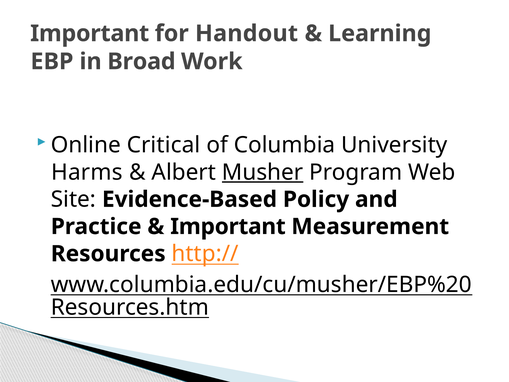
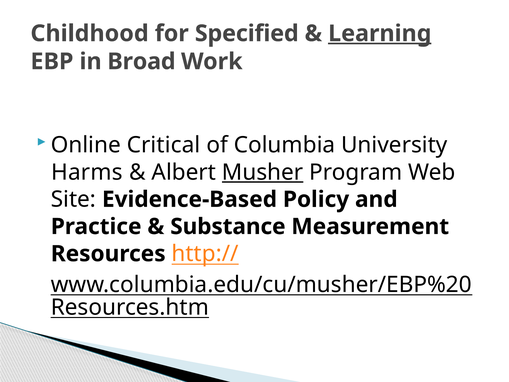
Important: Important -> Childhood (90, 33)
Handout: Handout -> Specified (247, 33)
Learning underline: none -> present (380, 33)
Important: Important -> Substance (228, 226)
